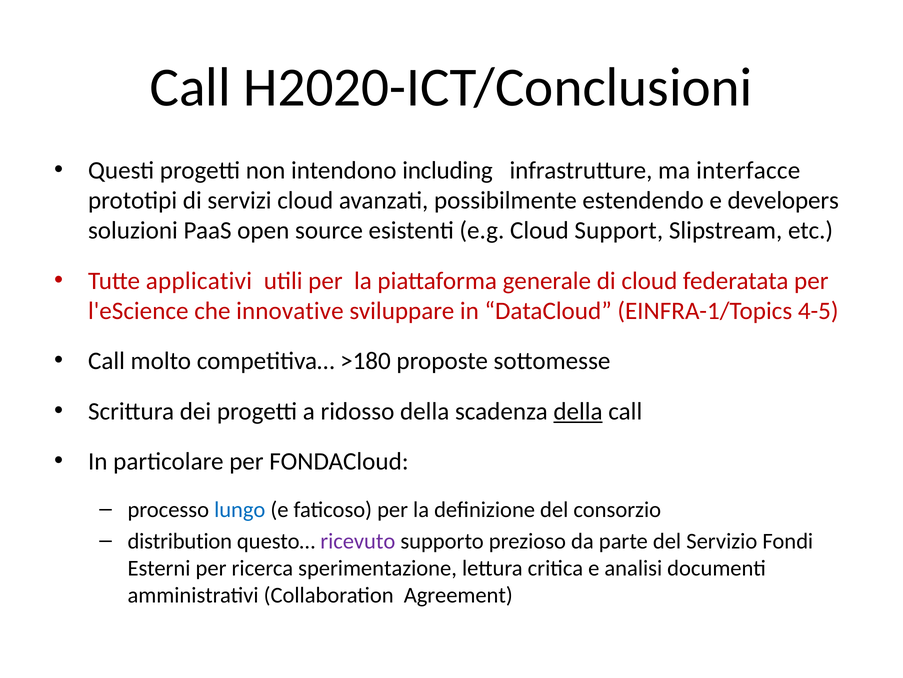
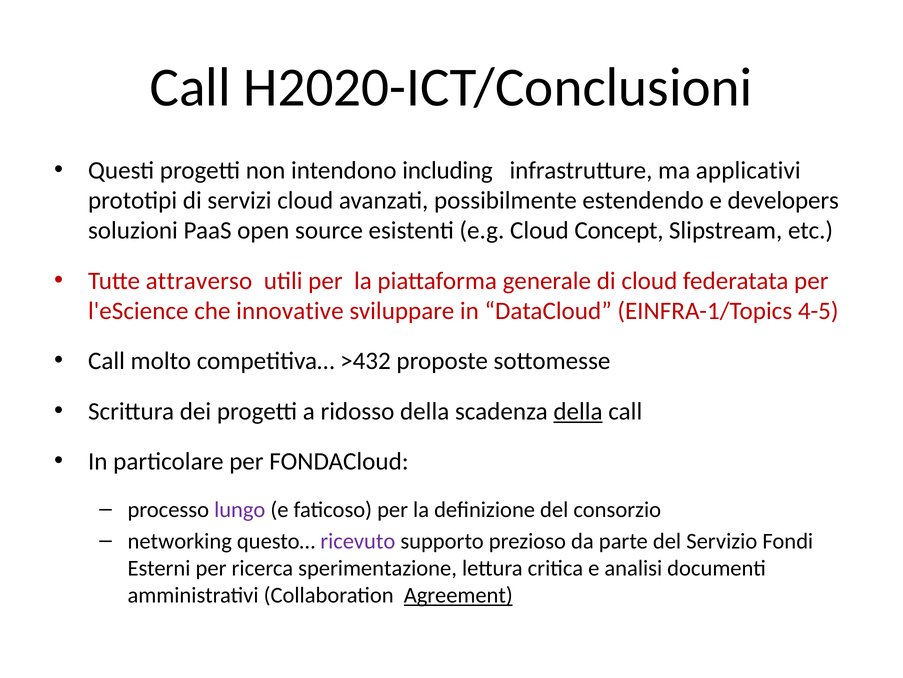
interfacce: interfacce -> applicativi (748, 170)
Support: Support -> Concept (619, 230)
applicativi: applicativi -> attraverso (199, 280)
>180: >180 -> >432 (365, 361)
lungo colour: blue -> purple (240, 509)
distribution: distribution -> networking (180, 541)
Agreement underline: none -> present (458, 595)
